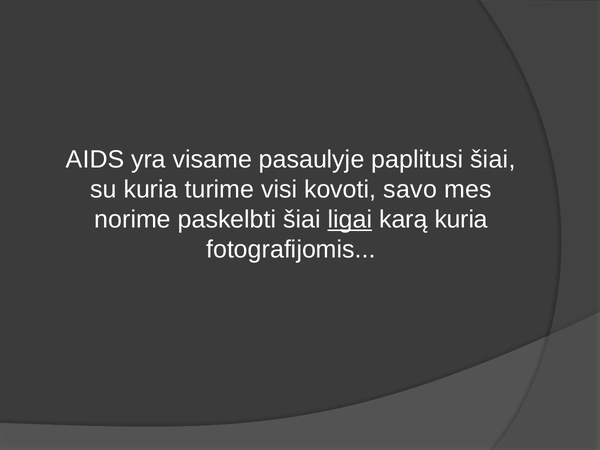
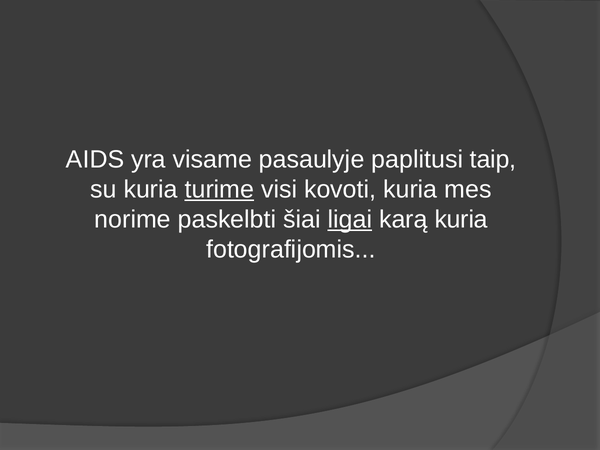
paplitusi šiai: šiai -> taip (493, 160)
turime underline: none -> present (219, 190)
kovoti savo: savo -> kuria (410, 190)
